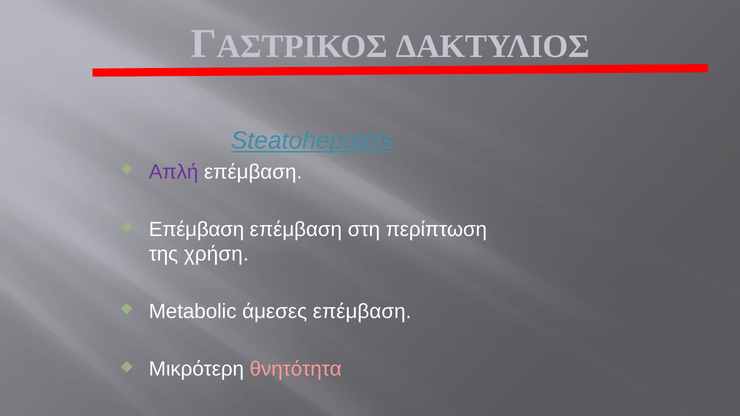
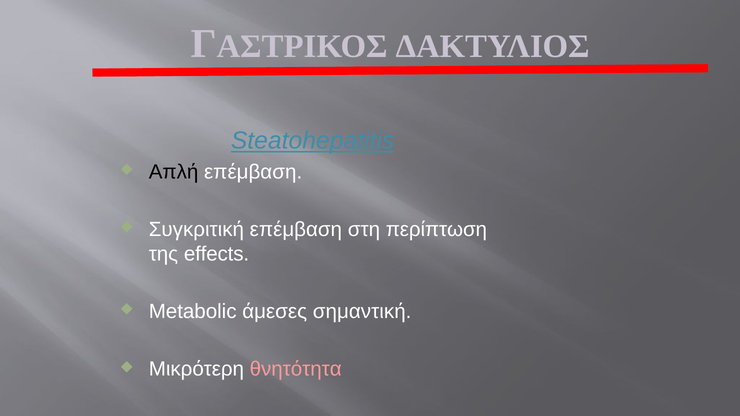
Απλή colour: purple -> black (174, 172)
Επέμβαση: Επέμβαση -> Συγκριτική (196, 229)
χρήση: χρήση -> effects (217, 254)
άμεσες επέμβαση: επέμβαση -> σημαντική (362, 312)
